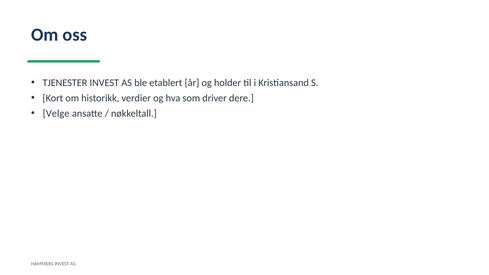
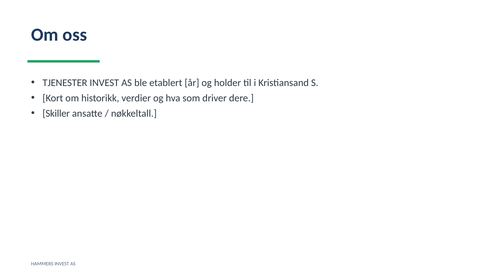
Velge: Velge -> Skiller (56, 113)
